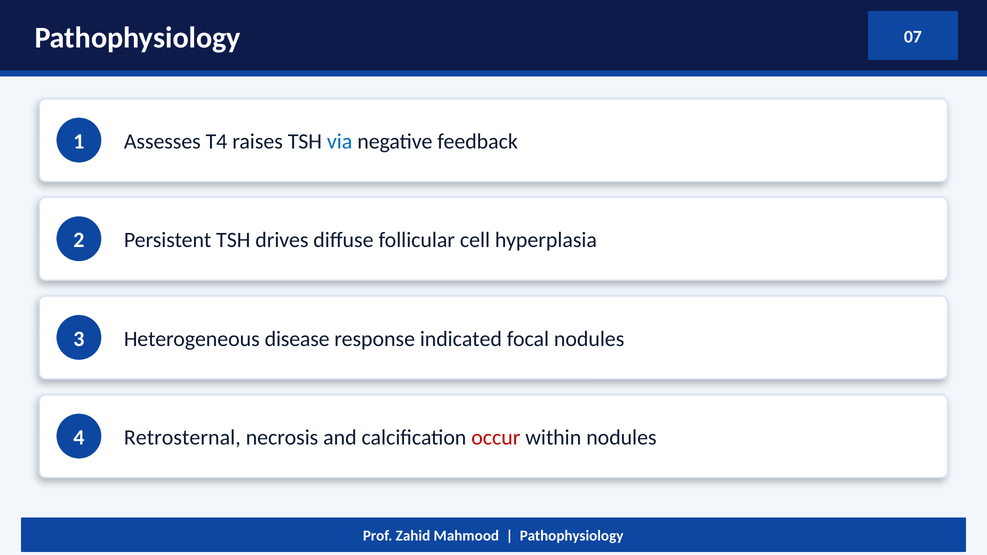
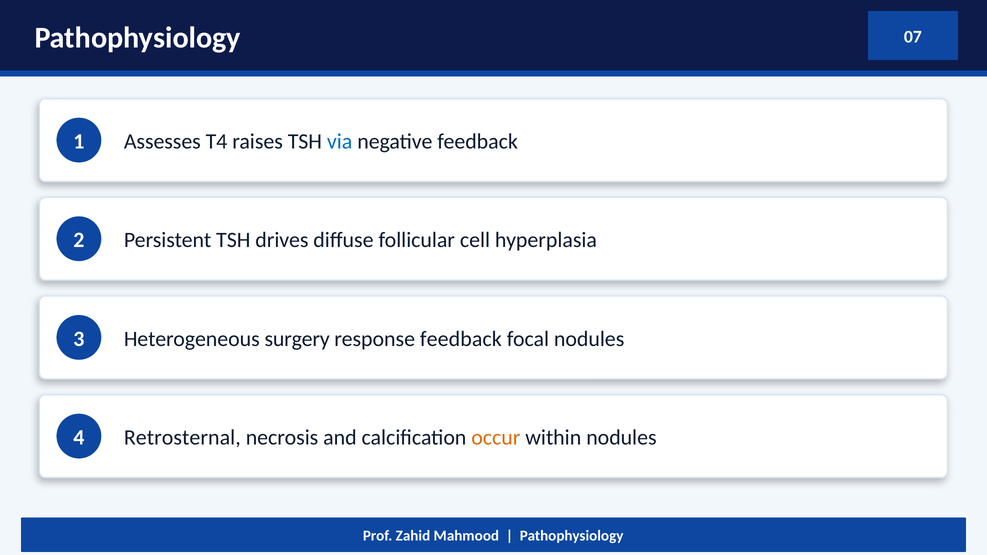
disease: disease -> surgery (297, 339)
response indicated: indicated -> feedback (461, 339)
occur colour: red -> orange (496, 438)
